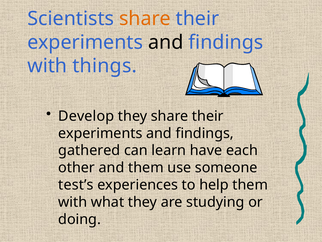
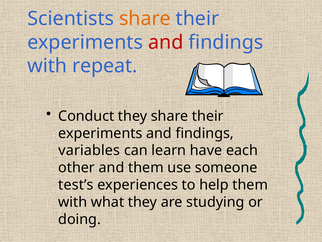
and colour: black -> red (166, 42)
things: things -> repeat (105, 66)
Develop: Develop -> Conduct (86, 116)
gathered: gathered -> variables (89, 150)
